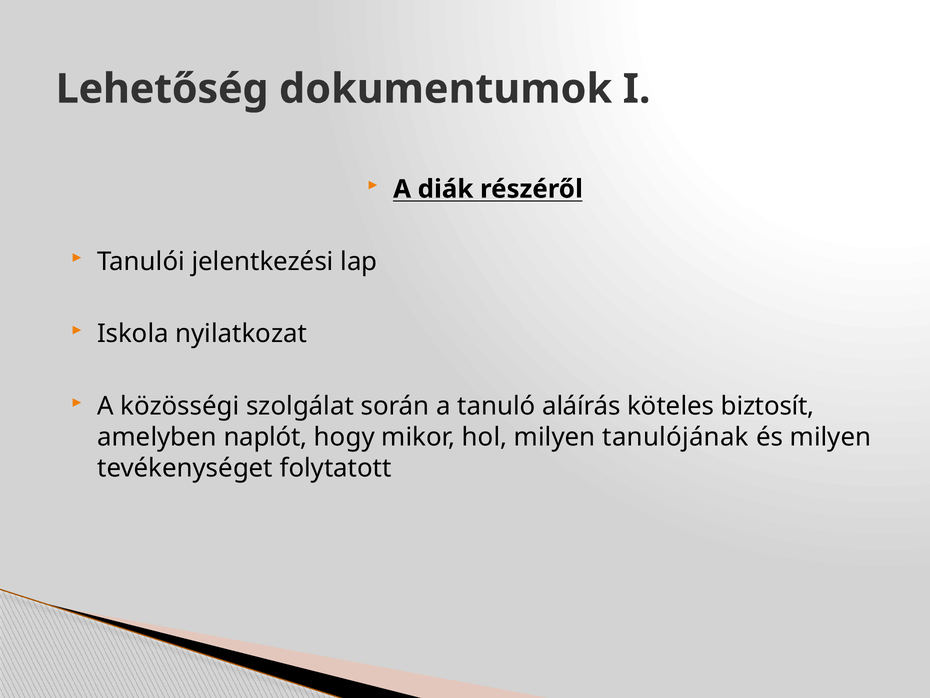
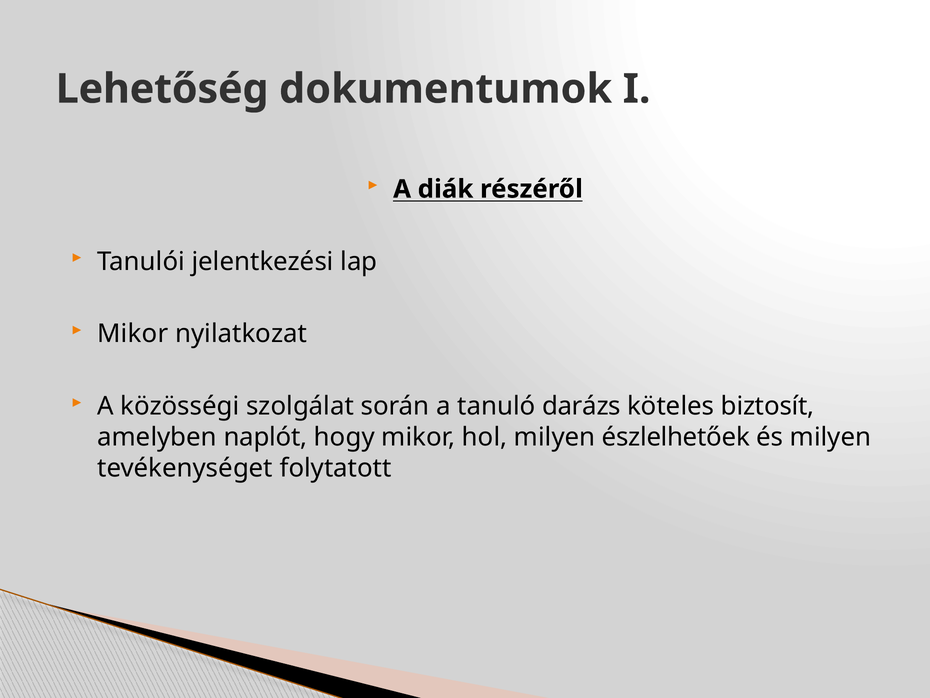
Iskola: Iskola -> Mikor (133, 334)
aláírás: aláírás -> darázs (581, 406)
tanulójának: tanulójának -> észlelhetőek (676, 437)
